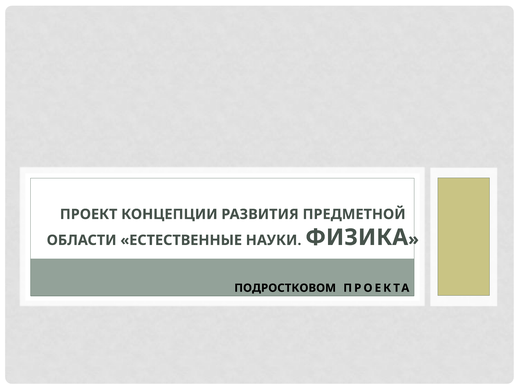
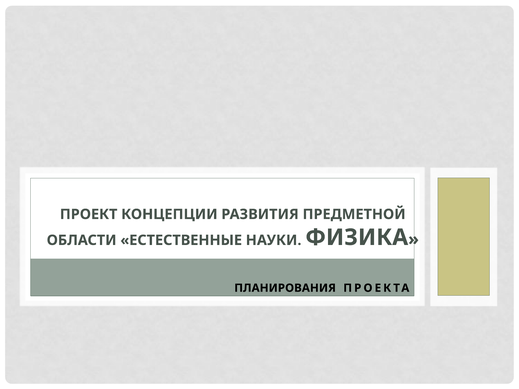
ПОДРОСТКОВОМ: ПОДРОСТКОВОМ -> ПЛАНИРОВАНИЯ (285, 288)
